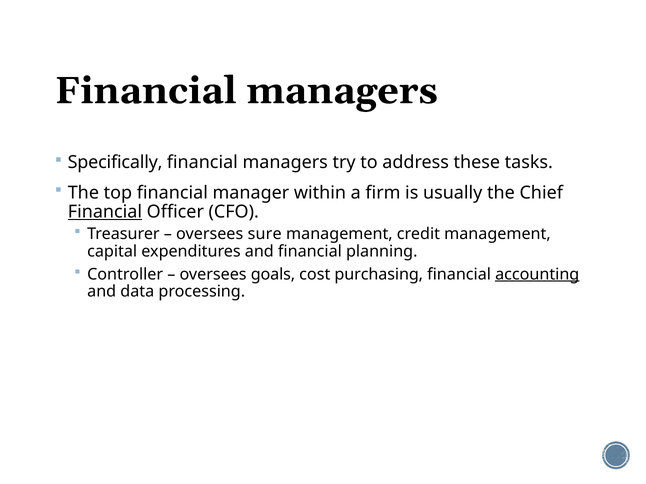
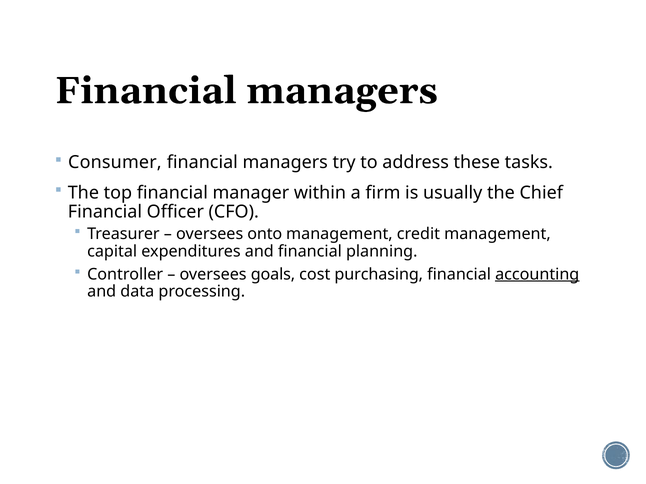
Specifically: Specifically -> Consumer (115, 163)
Financial underline: present -> none (105, 212)
sure: sure -> onto (265, 234)
